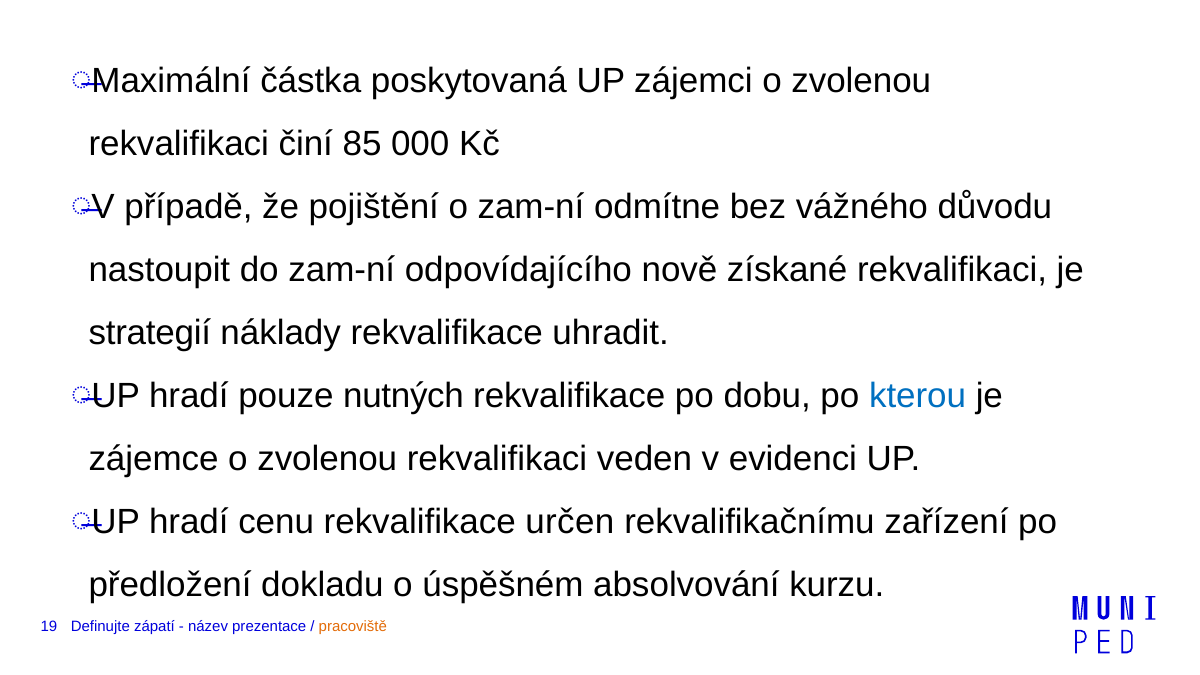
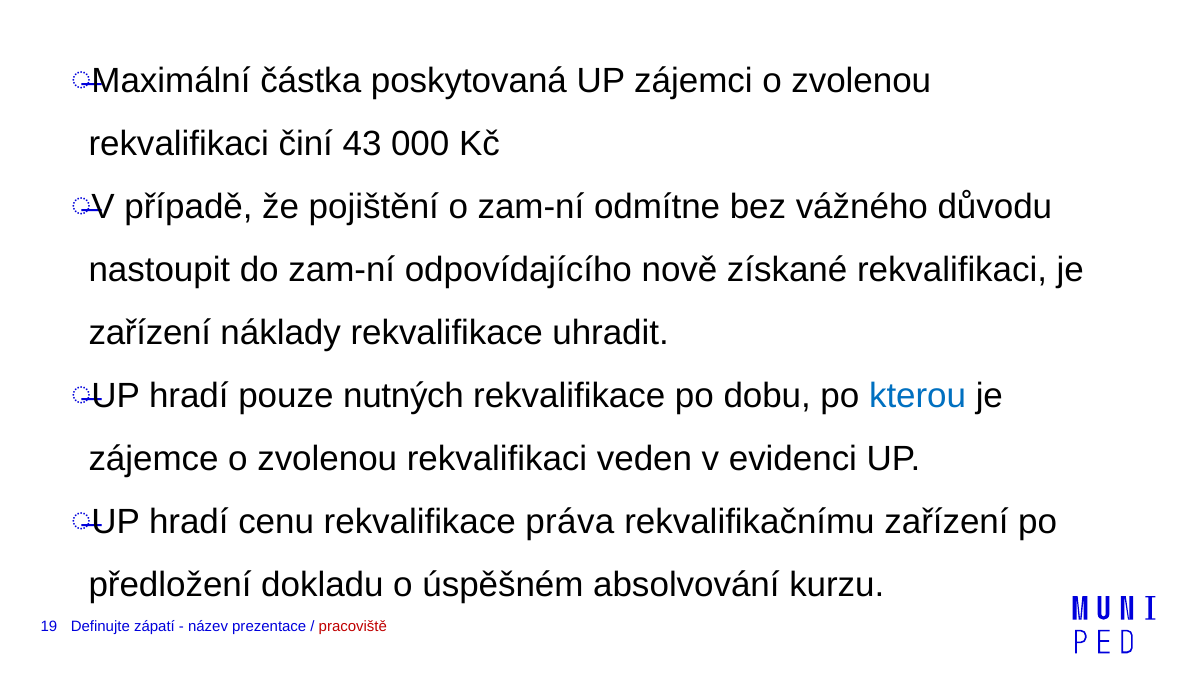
85: 85 -> 43 (362, 144)
strategií: strategií -> zařízení (150, 333)
určen: určen -> práva (570, 522)
pracoviště colour: orange -> red (353, 626)
